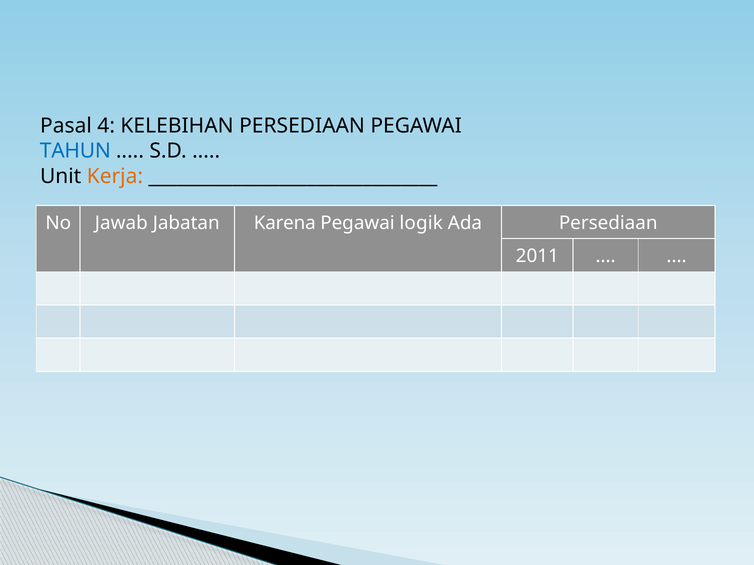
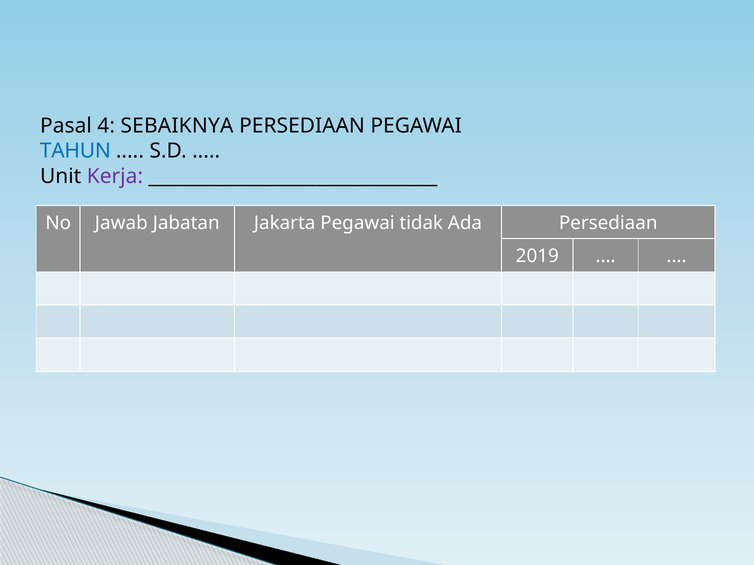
KELEBIHAN: KELEBIHAN -> SEBAIKNYA (177, 126)
Kerja colour: orange -> purple (115, 176)
Karena: Karena -> Jakarta (285, 223)
logik: logik -> tidak (421, 223)
2011: 2011 -> 2019 (537, 256)
